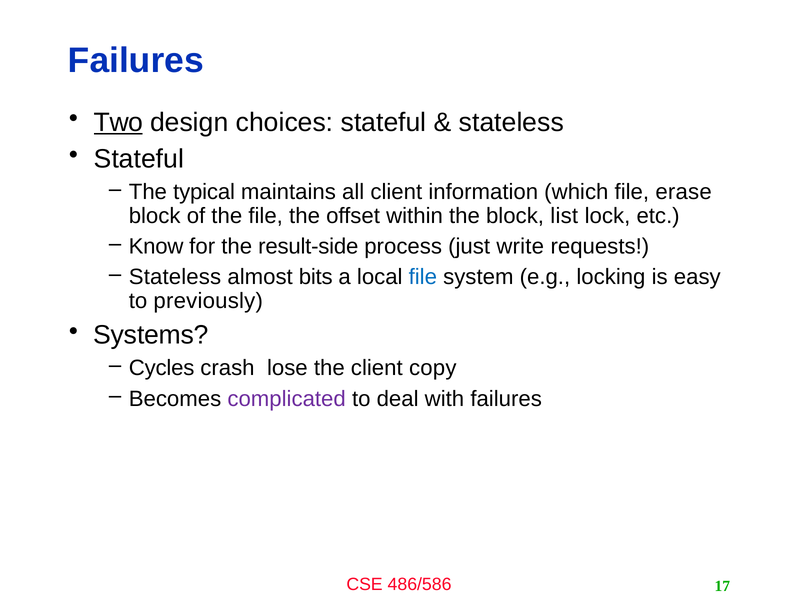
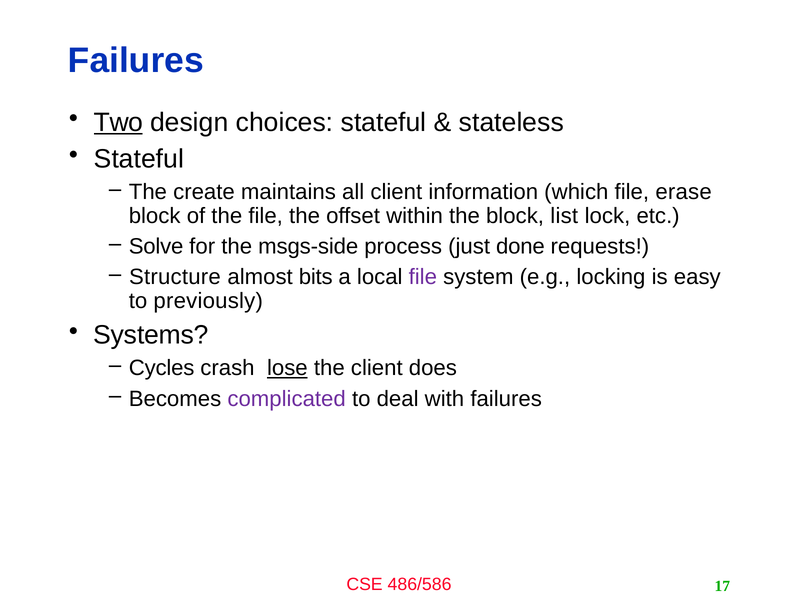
typical: typical -> create (204, 192)
Know: Know -> Solve (156, 247)
result-side: result-side -> msgs-side (308, 247)
write: write -> done (520, 247)
Stateless: Stateless -> Structure (175, 277)
file colour: blue -> purple (423, 277)
lose underline: none -> present (287, 368)
copy: copy -> does (433, 368)
